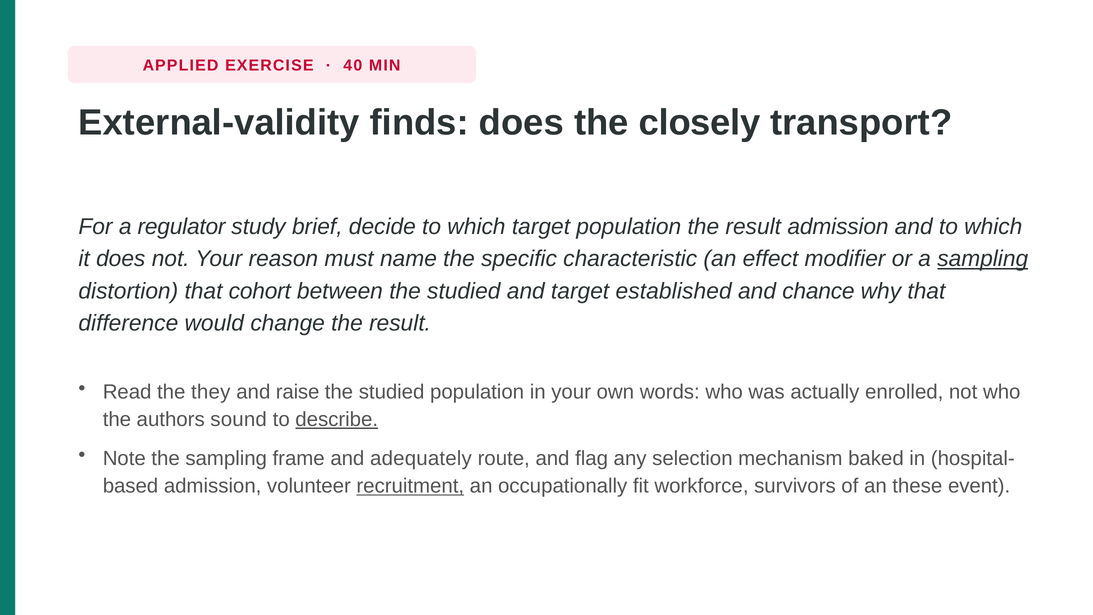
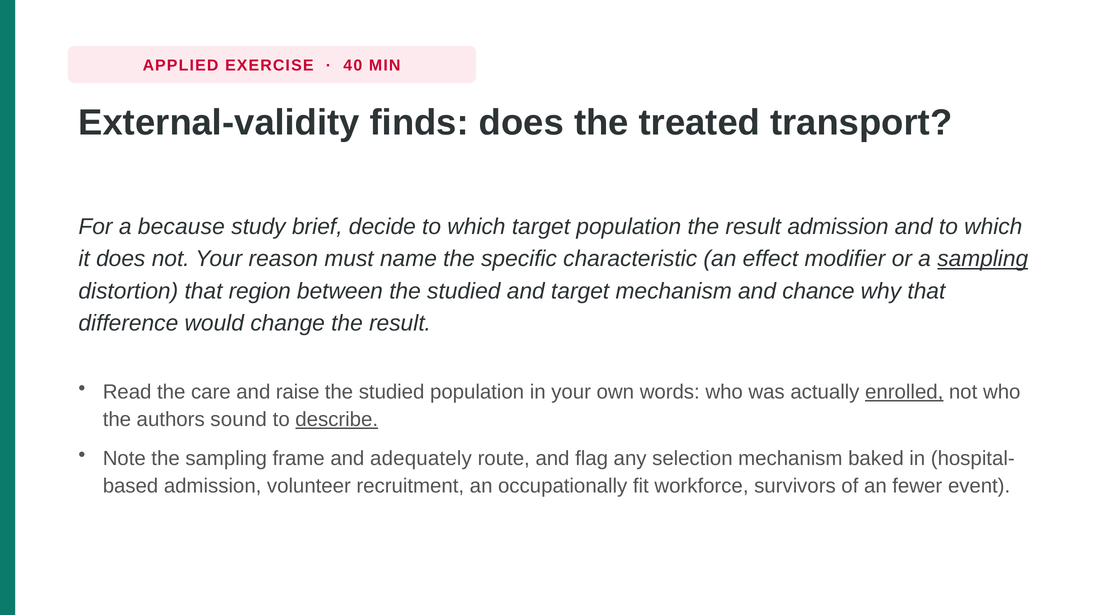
closely: closely -> treated (699, 122)
regulator: regulator -> because (181, 227)
cohort: cohort -> region (260, 291)
target established: established -> mechanism (674, 291)
they: they -> care (211, 392)
enrolled underline: none -> present (904, 392)
recruitment underline: present -> none (410, 486)
these: these -> fewer (917, 486)
